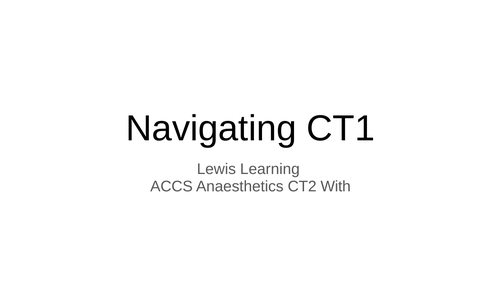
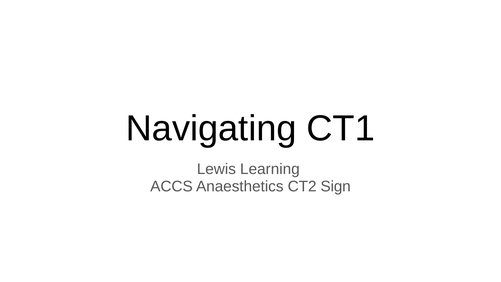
With: With -> Sign (336, 186)
